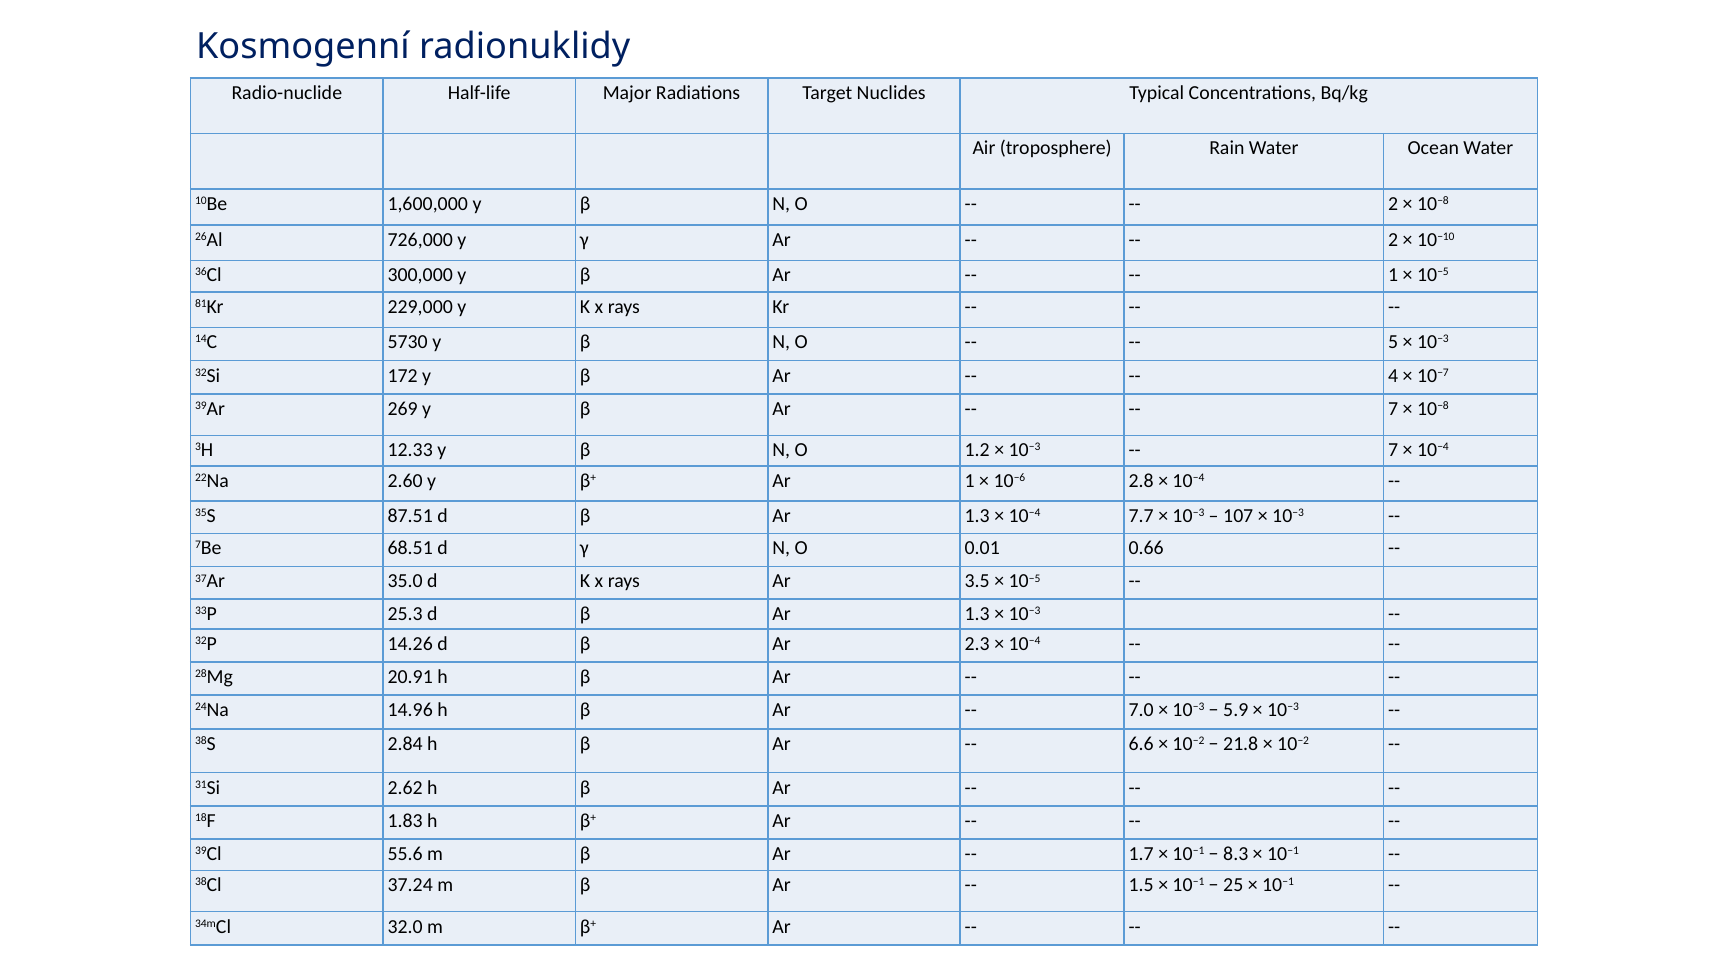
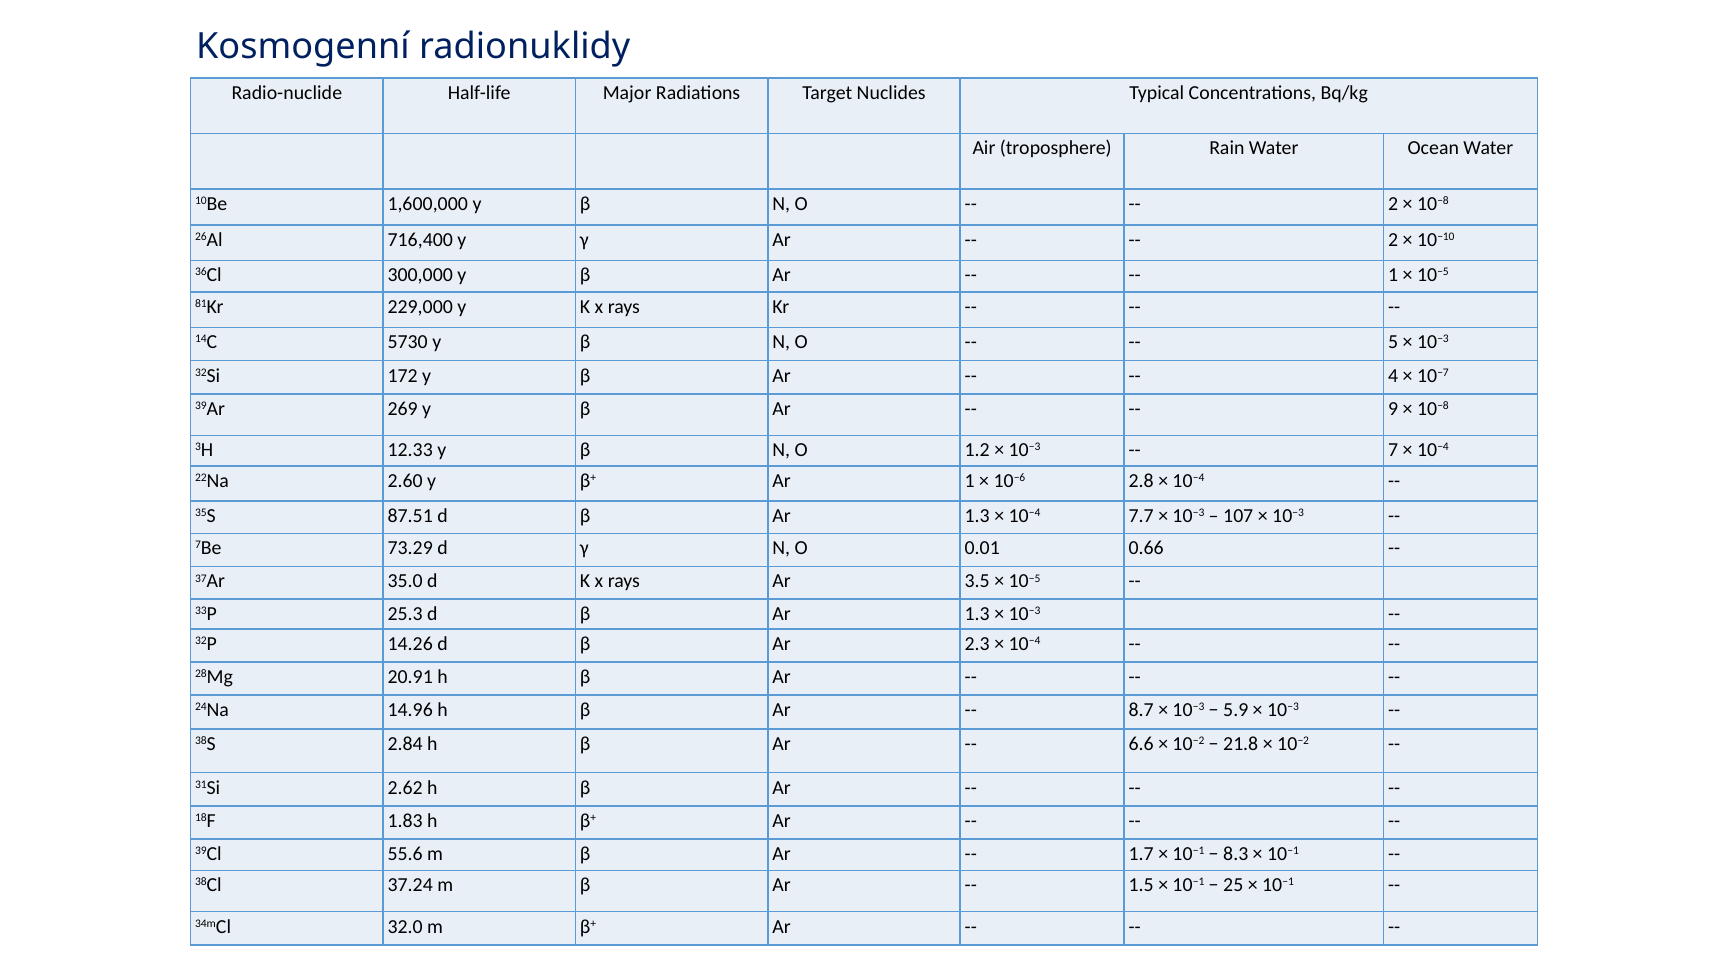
726,000: 726,000 -> 716,400 (420, 240)
7: 7 -> 9 (1393, 409)
68.51: 68.51 -> 73.29 (410, 548)
7.0: 7.0 -> 8.7 (1141, 710)
